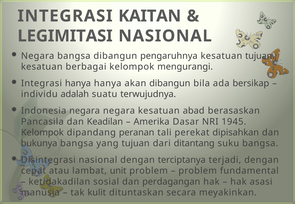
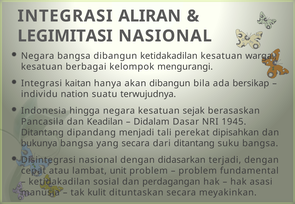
KAITAN: KAITAN -> ALIRAN (150, 16)
dibangun pengaruhnya: pengaruhnya -> ketidakadilan (169, 56)
kesatuan tujuan: tujuan -> warga (261, 56)
Integrasi hanya: hanya -> kaitan (78, 83)
adalah: adalah -> nation (75, 94)
Indonesia negara: negara -> hingga (85, 111)
abad: abad -> sejak (194, 111)
Amerika: Amerika -> Didalam (152, 122)
Kelompok: Kelompok -> Ditantang (42, 133)
peranan: peranan -> menjadi (137, 133)
yang tujuan: tujuan -> secara (136, 144)
terciptanya: terciptanya -> didasarkan (182, 160)
